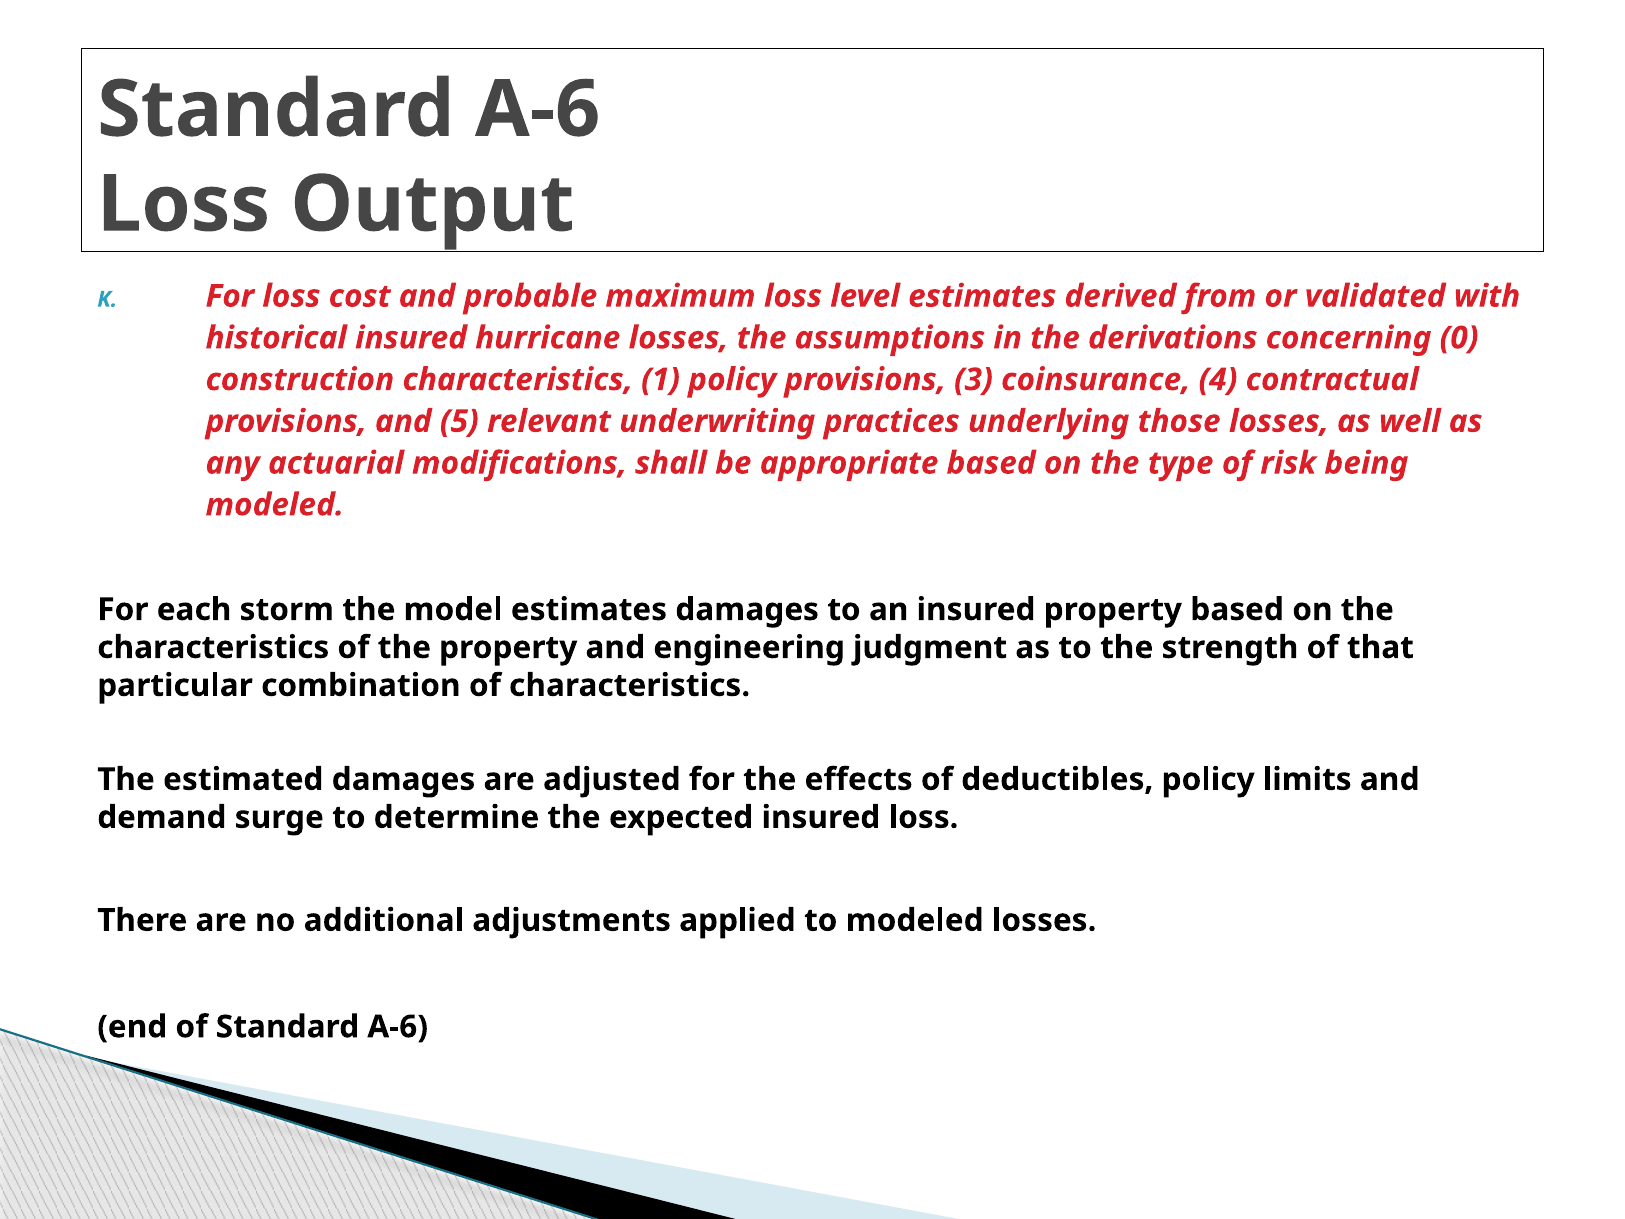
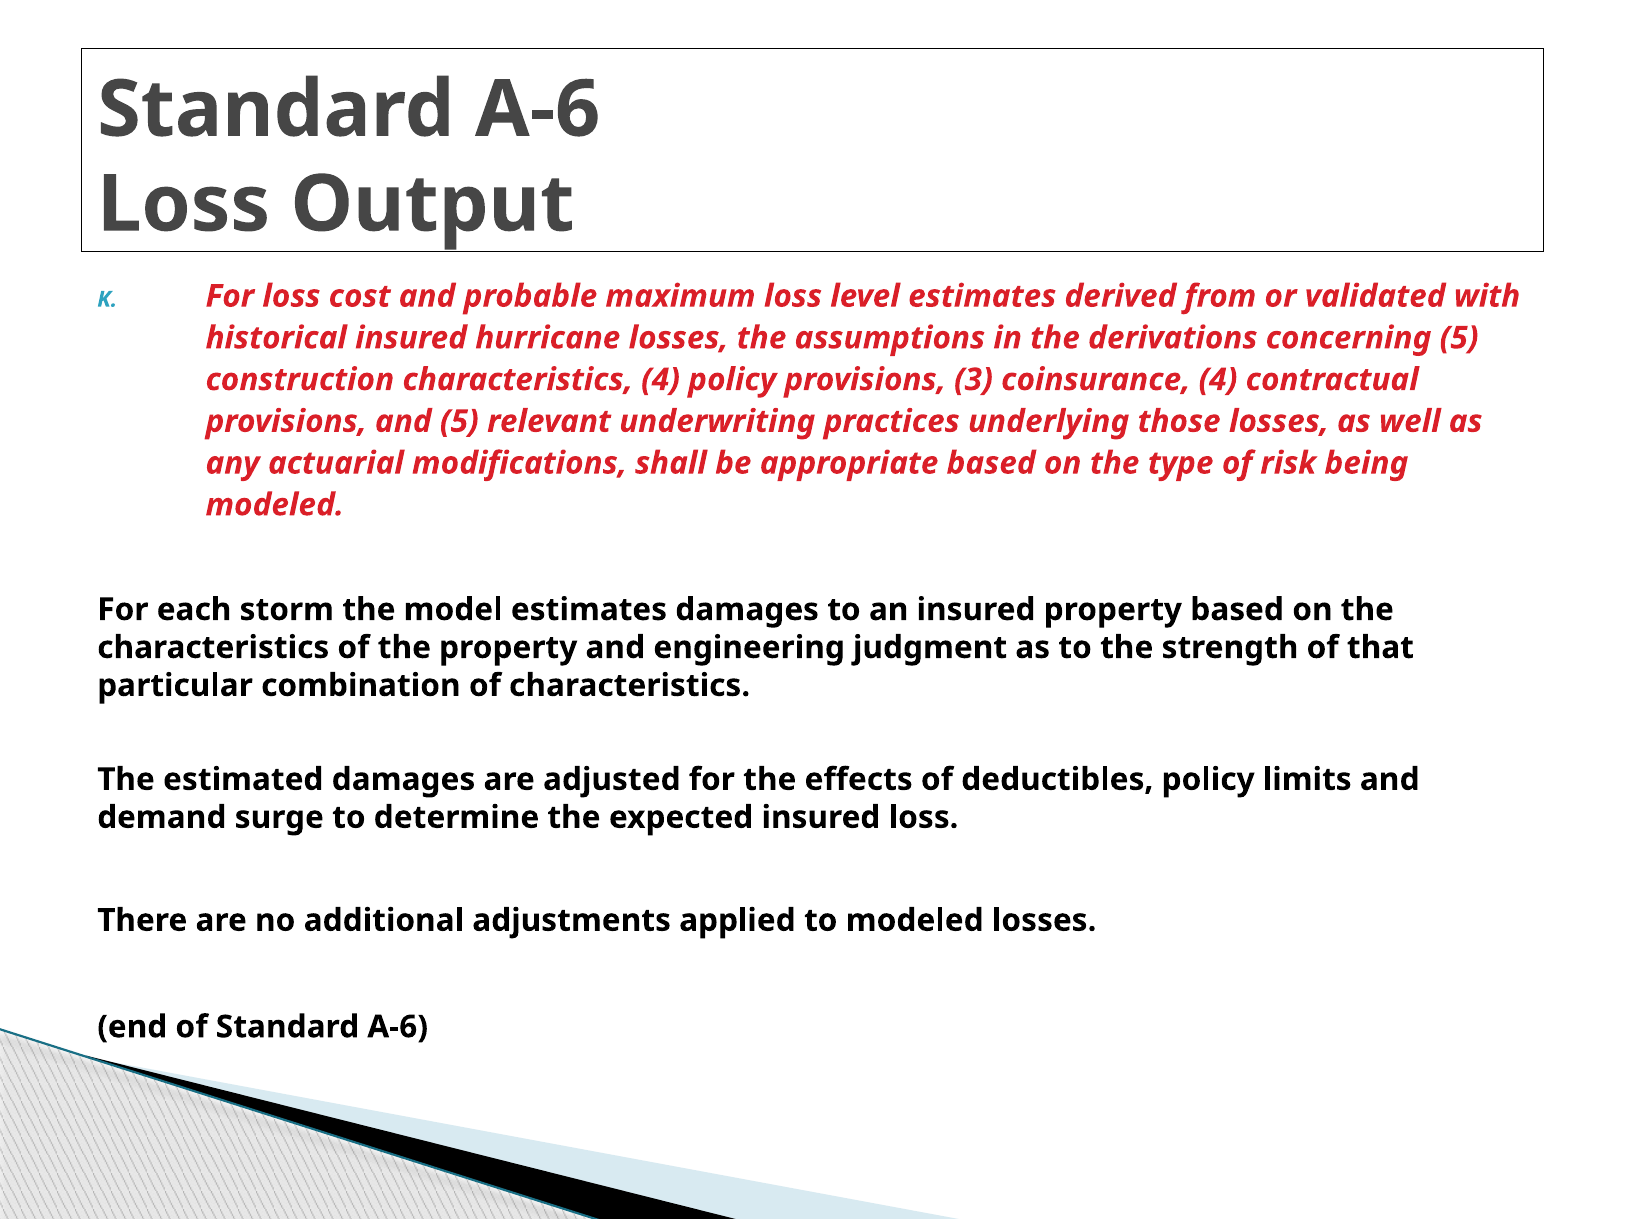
concerning 0: 0 -> 5 (1459, 338)
characteristics 1: 1 -> 4 (661, 380)
